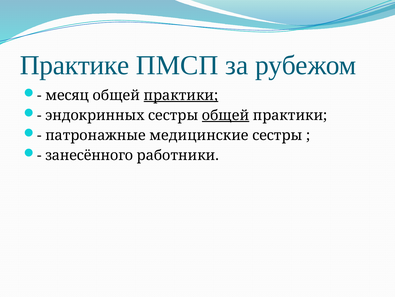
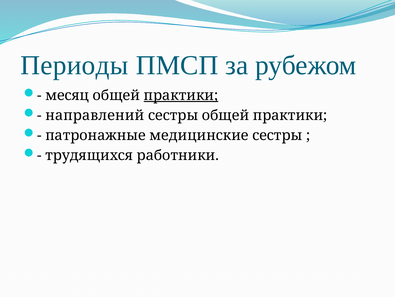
Практике: Практике -> Периоды (74, 65)
эндокринных: эндокринных -> направлений (95, 115)
общей underline: present -> none (226, 115)
занесённого: занесённого -> трудящихся (89, 155)
